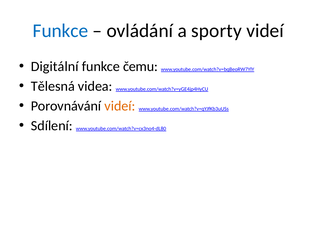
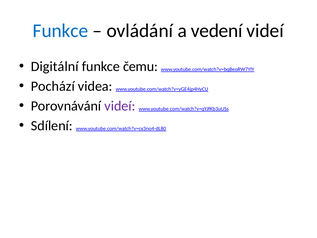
sporty: sporty -> vedení (217, 31)
Tělesná: Tělesná -> Pochází (53, 86)
videí colour: orange -> purple (120, 106)
